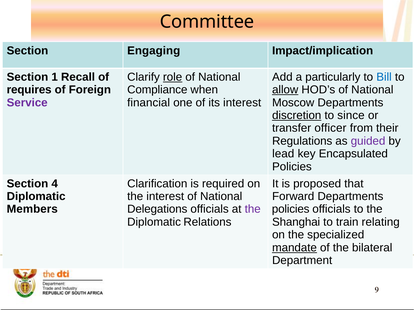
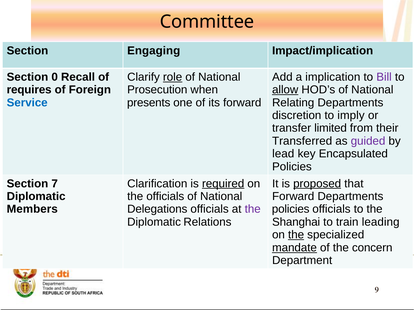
1: 1 -> 0 (55, 77)
particularly: particularly -> implication (333, 77)
Bill colour: blue -> purple (384, 77)
Compliance: Compliance -> Prosecution (157, 90)
Service colour: purple -> blue (27, 103)
financial: financial -> presents (149, 103)
its interest: interest -> forward (242, 103)
Moscow: Moscow -> Relating (293, 103)
discretion underline: present -> none (297, 116)
since: since -> imply (351, 116)
officer: officer -> limited (331, 128)
Regulations: Regulations -> Transferred (302, 141)
4: 4 -> 7 (55, 184)
required underline: none -> present (223, 184)
proposed underline: none -> present (317, 184)
the interest: interest -> officials (165, 197)
relating: relating -> leading (381, 222)
the underline: none -> present (296, 235)
bilateral: bilateral -> concern (372, 248)
